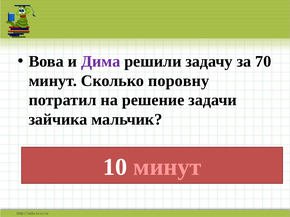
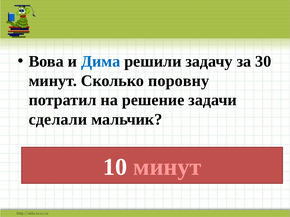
Дима colour: purple -> blue (101, 62)
70: 70 -> 30 (263, 62)
зайчика: зайчика -> сделали (58, 120)
